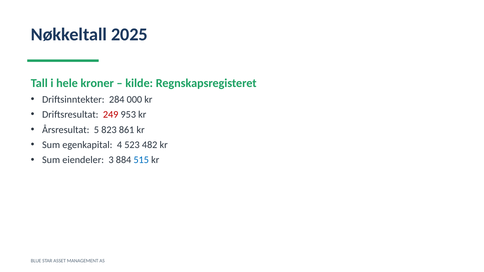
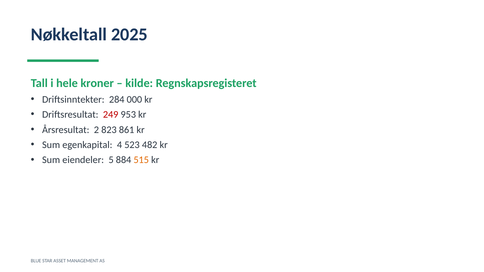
5: 5 -> 2 (96, 130)
3: 3 -> 5 (111, 160)
515 colour: blue -> orange (141, 160)
